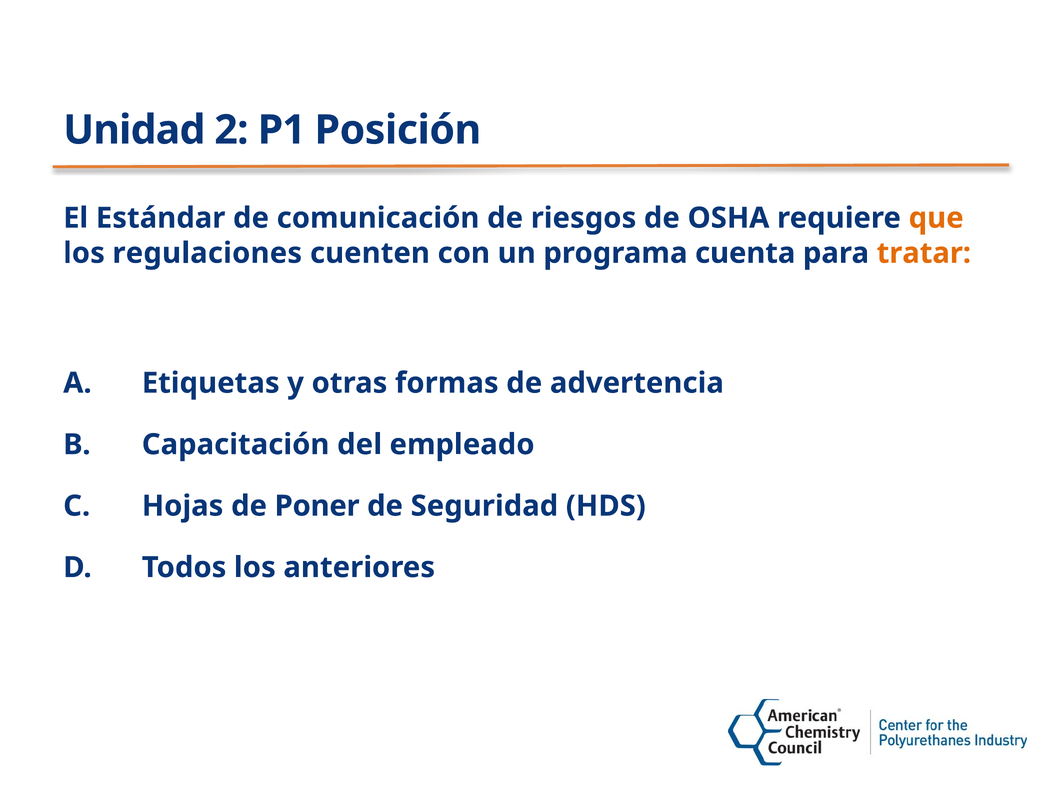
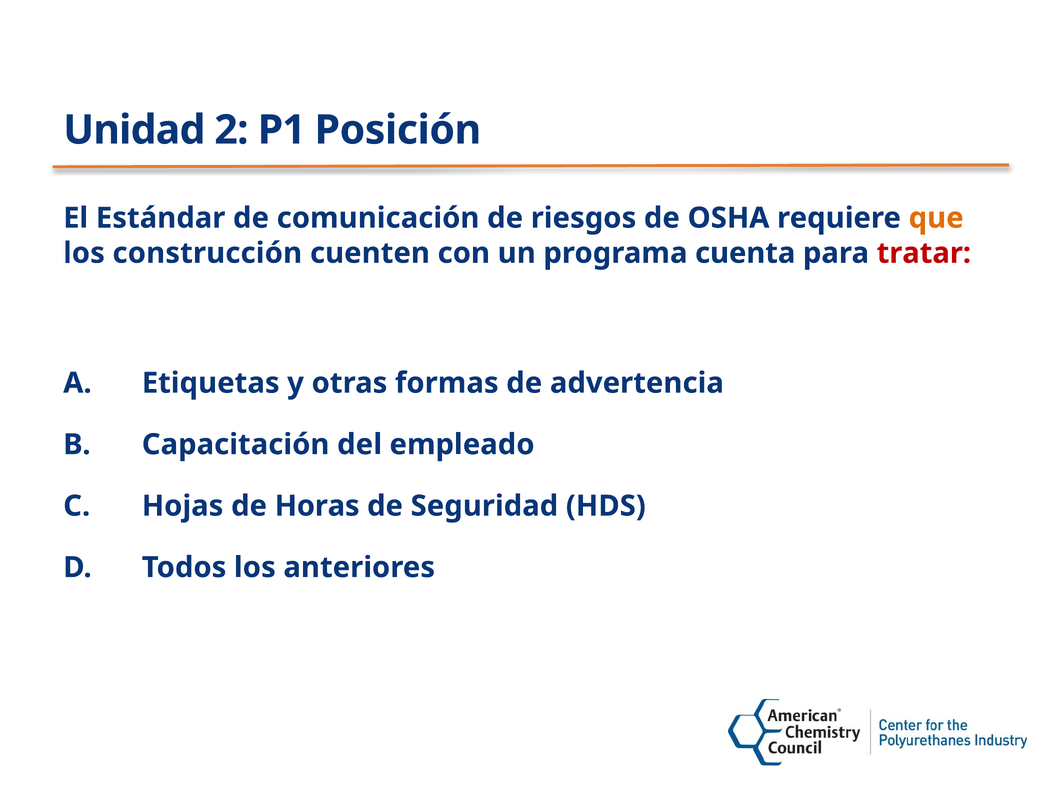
regulaciones: regulaciones -> construcción (207, 253)
tratar colour: orange -> red (924, 253)
Poner: Poner -> Horas (317, 506)
